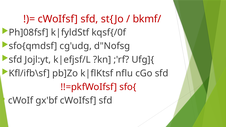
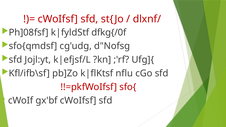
bkmf/: bkmf/ -> dlxnf/ (147, 19)
kqsf{/0f: kqsf{/0f -> dfkg{/0f (109, 32)
